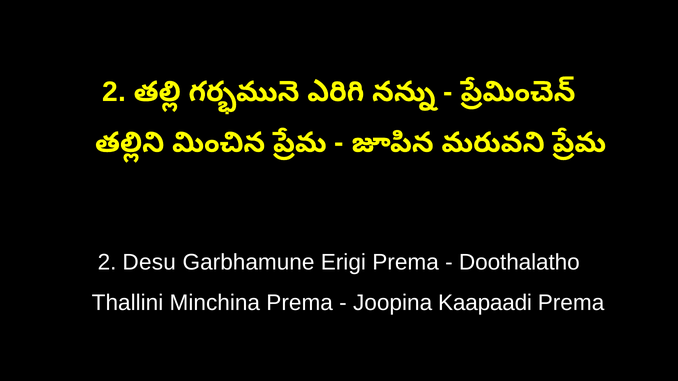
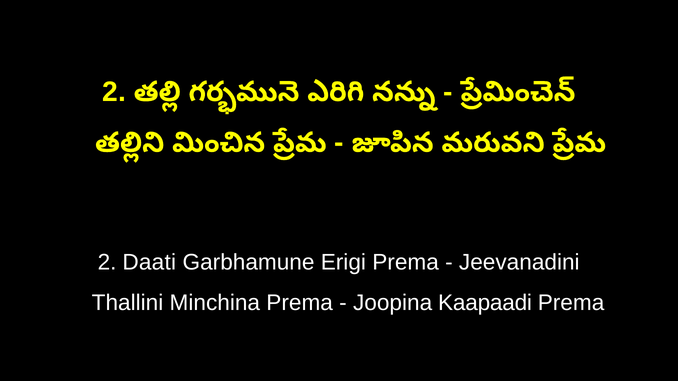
Desu: Desu -> Daati (149, 263)
Doothalatho: Doothalatho -> Jeevanadini (519, 263)
